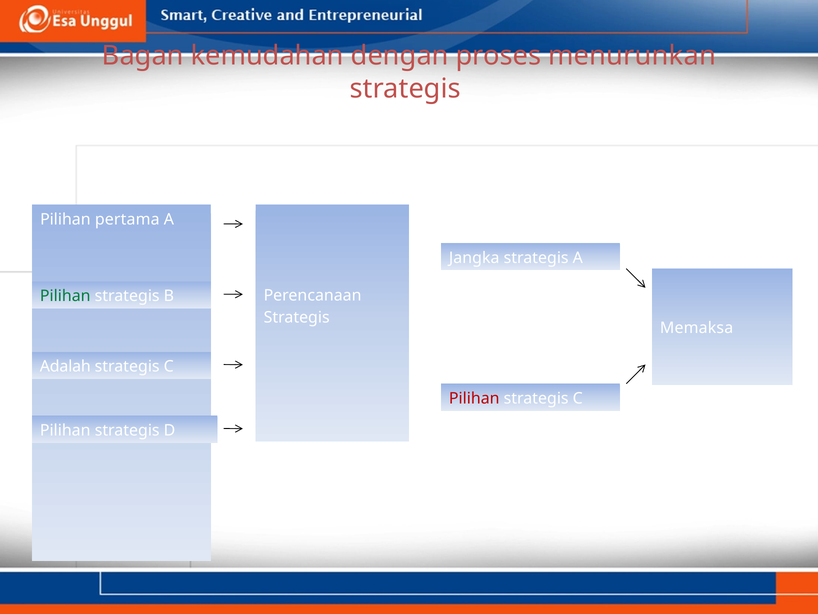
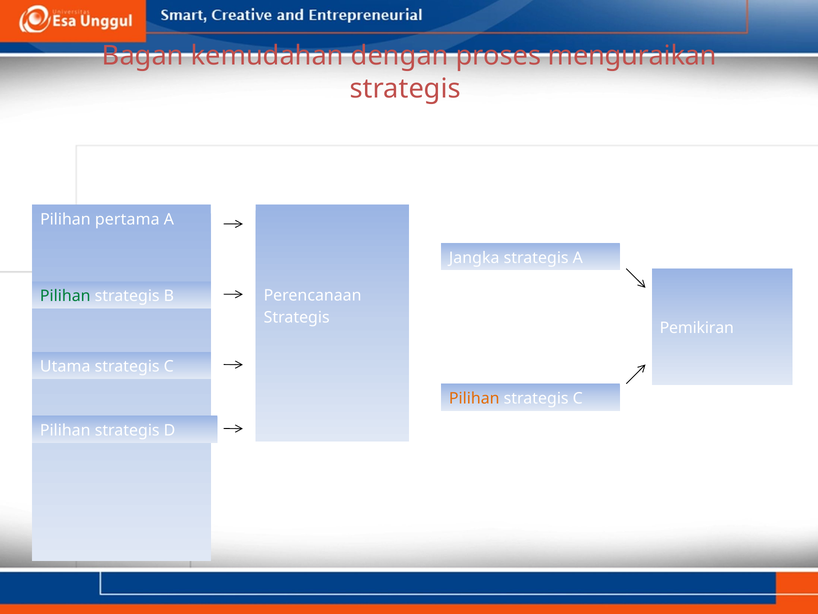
menurunkan: menurunkan -> menguraikan (632, 56)
Memaksa: Memaksa -> Pemikiran (697, 328)
Adalah: Adalah -> Utama (65, 366)
Pilihan colour: red -> orange (474, 398)
